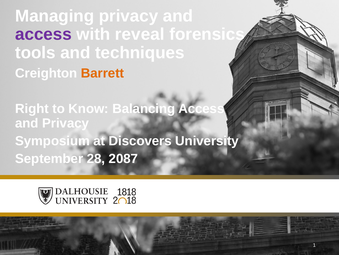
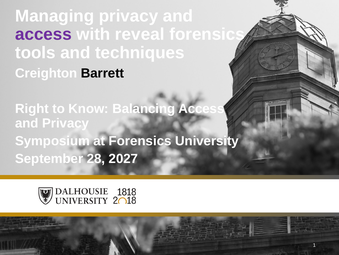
Barrett colour: orange -> black (102, 73)
at Discovers: Discovers -> Forensics (140, 141)
2087: 2087 -> 2027 (123, 158)
